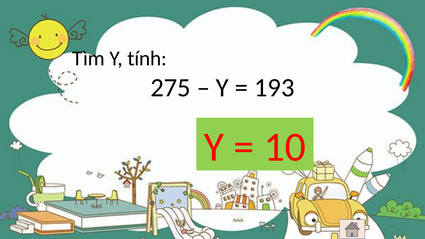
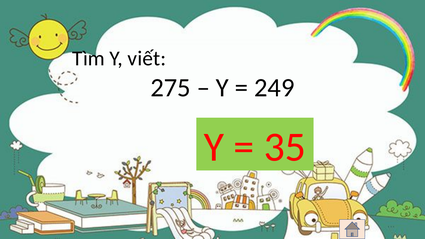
tính: tính -> viết (147, 59)
193: 193 -> 249 (274, 88)
10: 10 -> 35 (285, 147)
